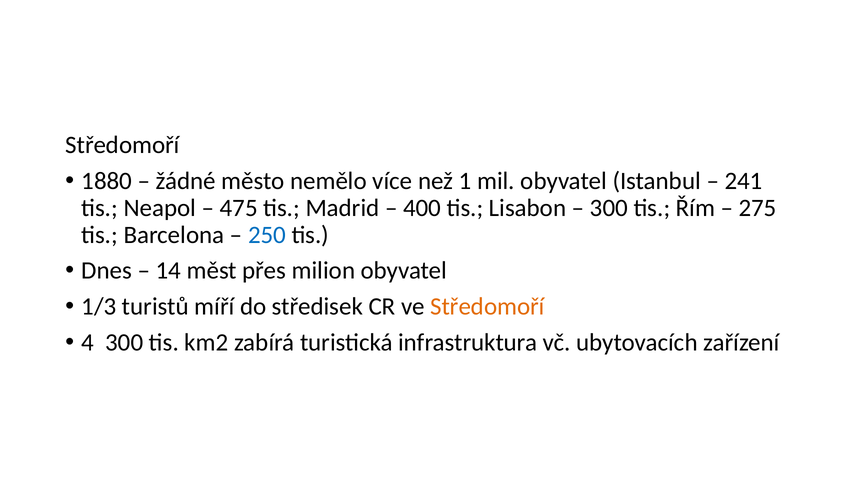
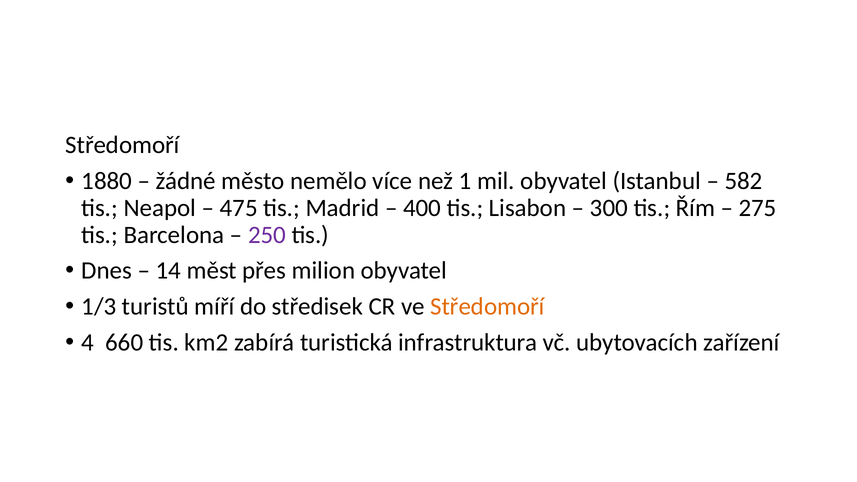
241: 241 -> 582 (744, 181)
250 colour: blue -> purple (267, 235)
4 300: 300 -> 660 (124, 343)
